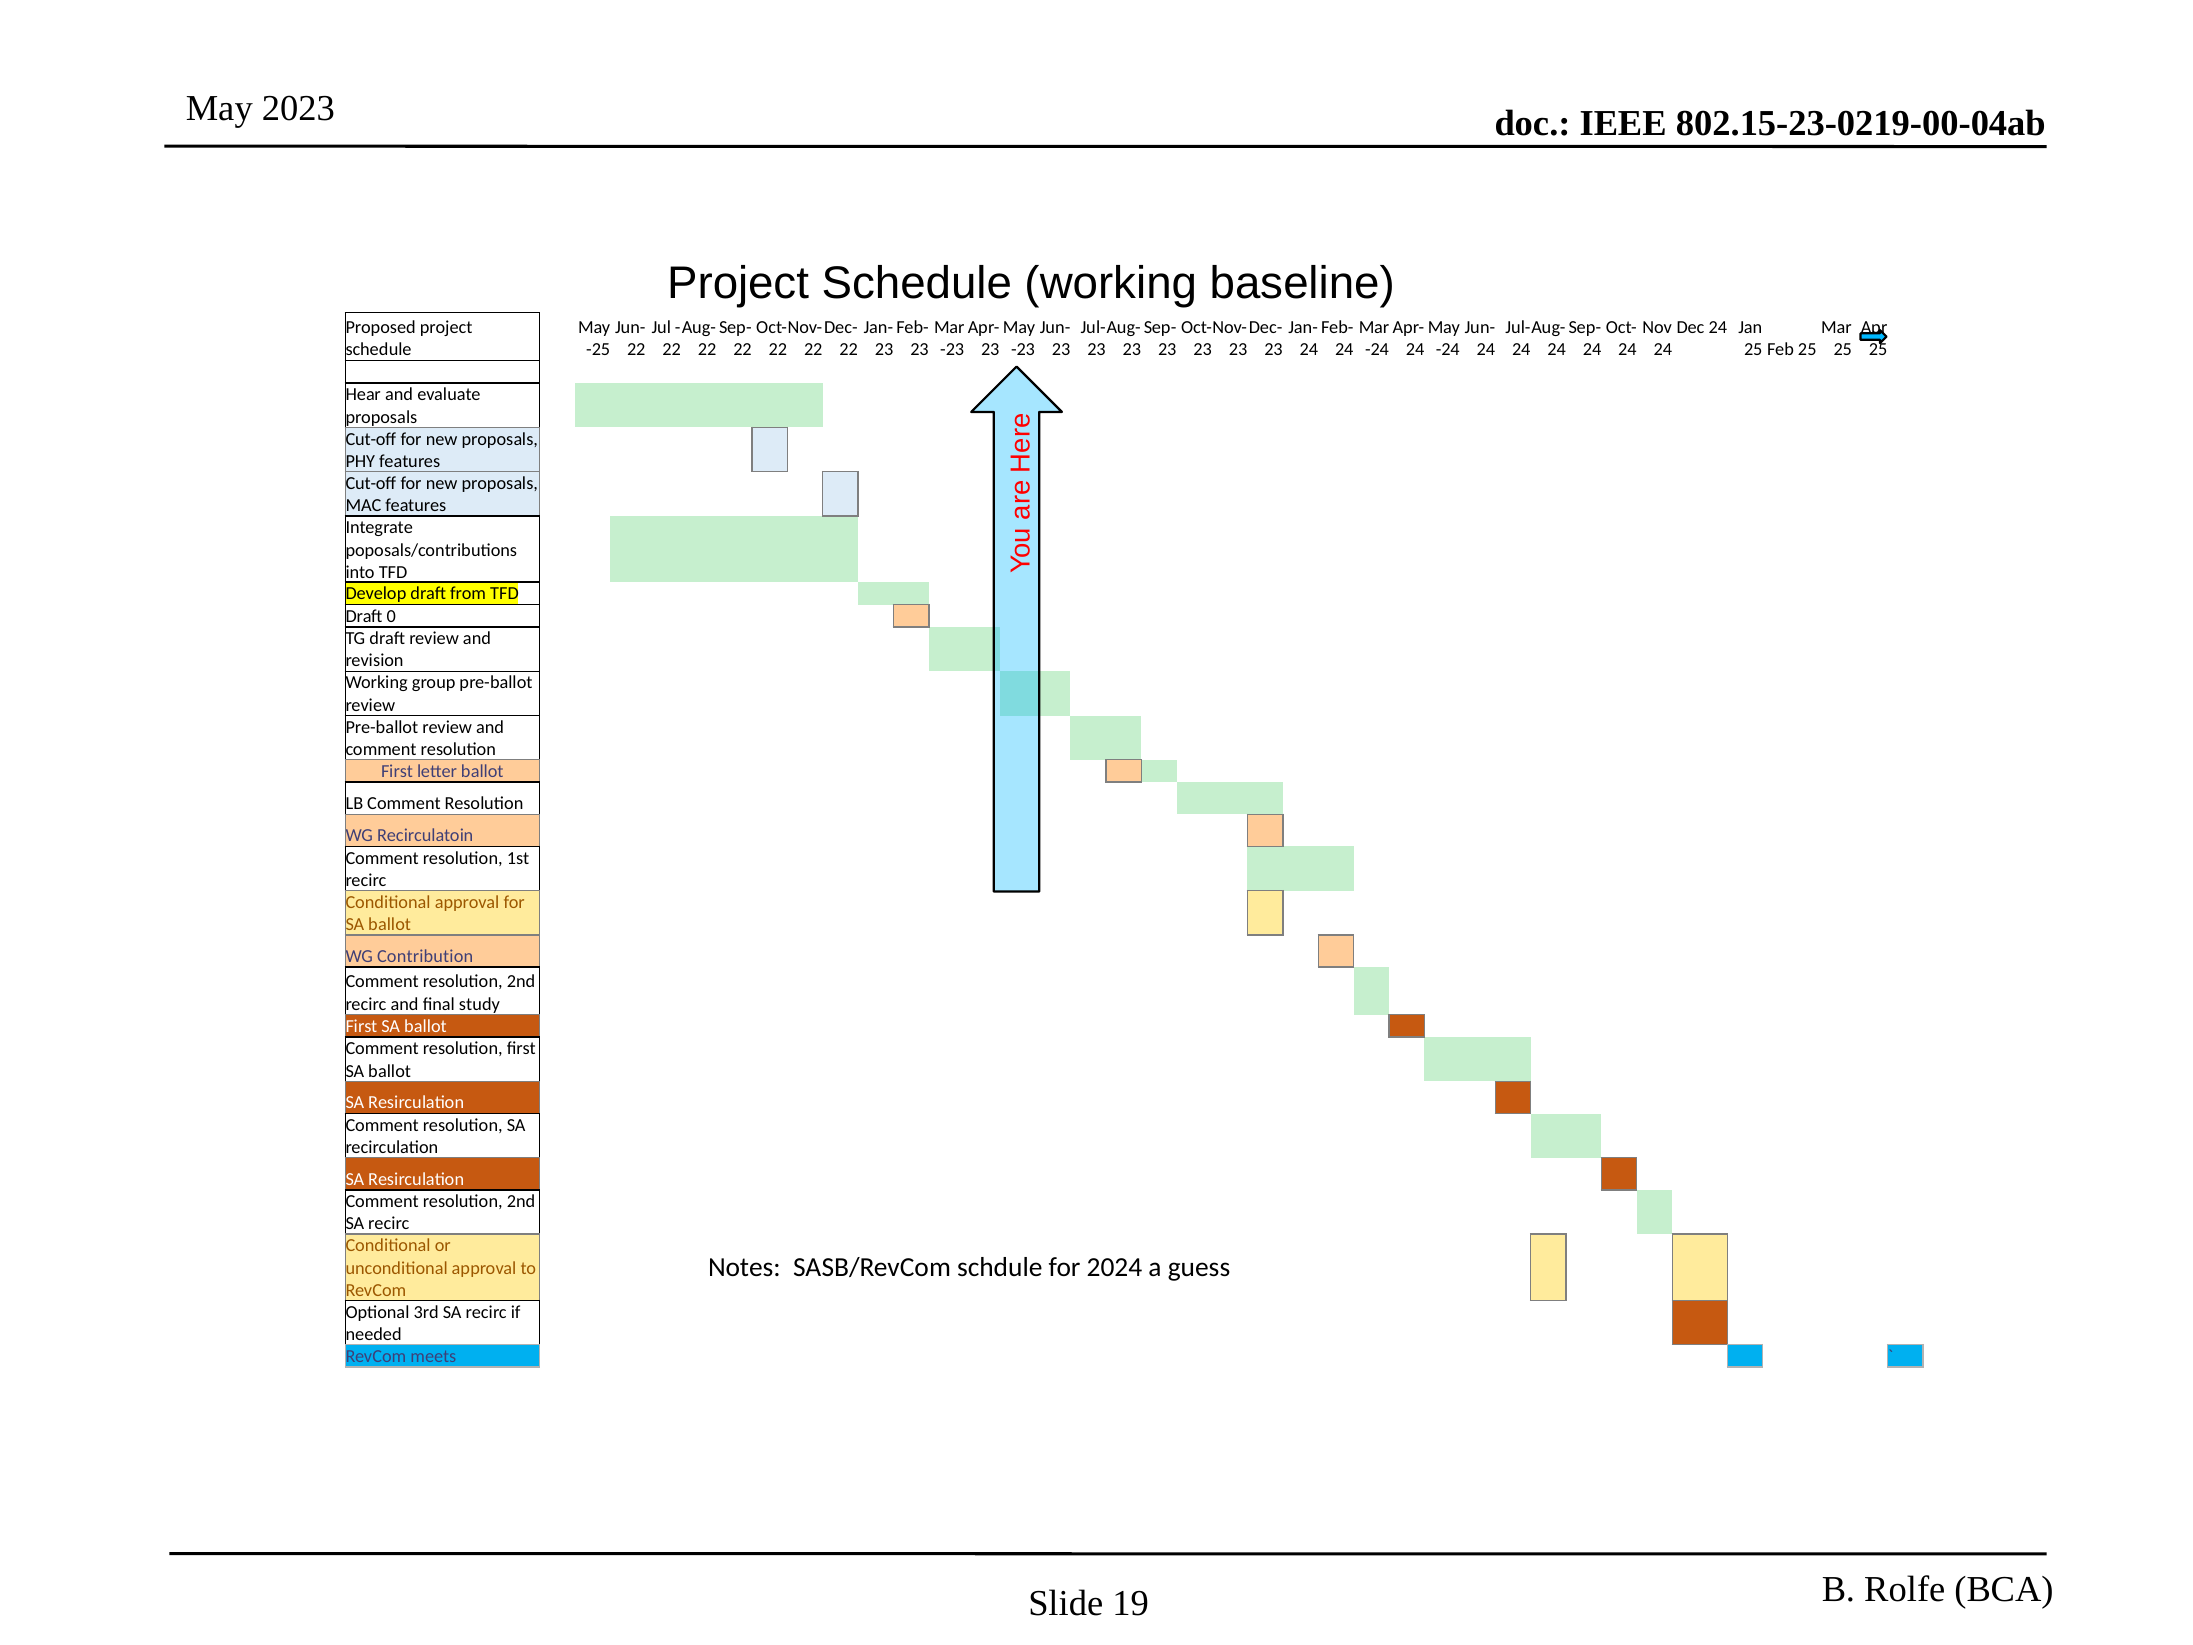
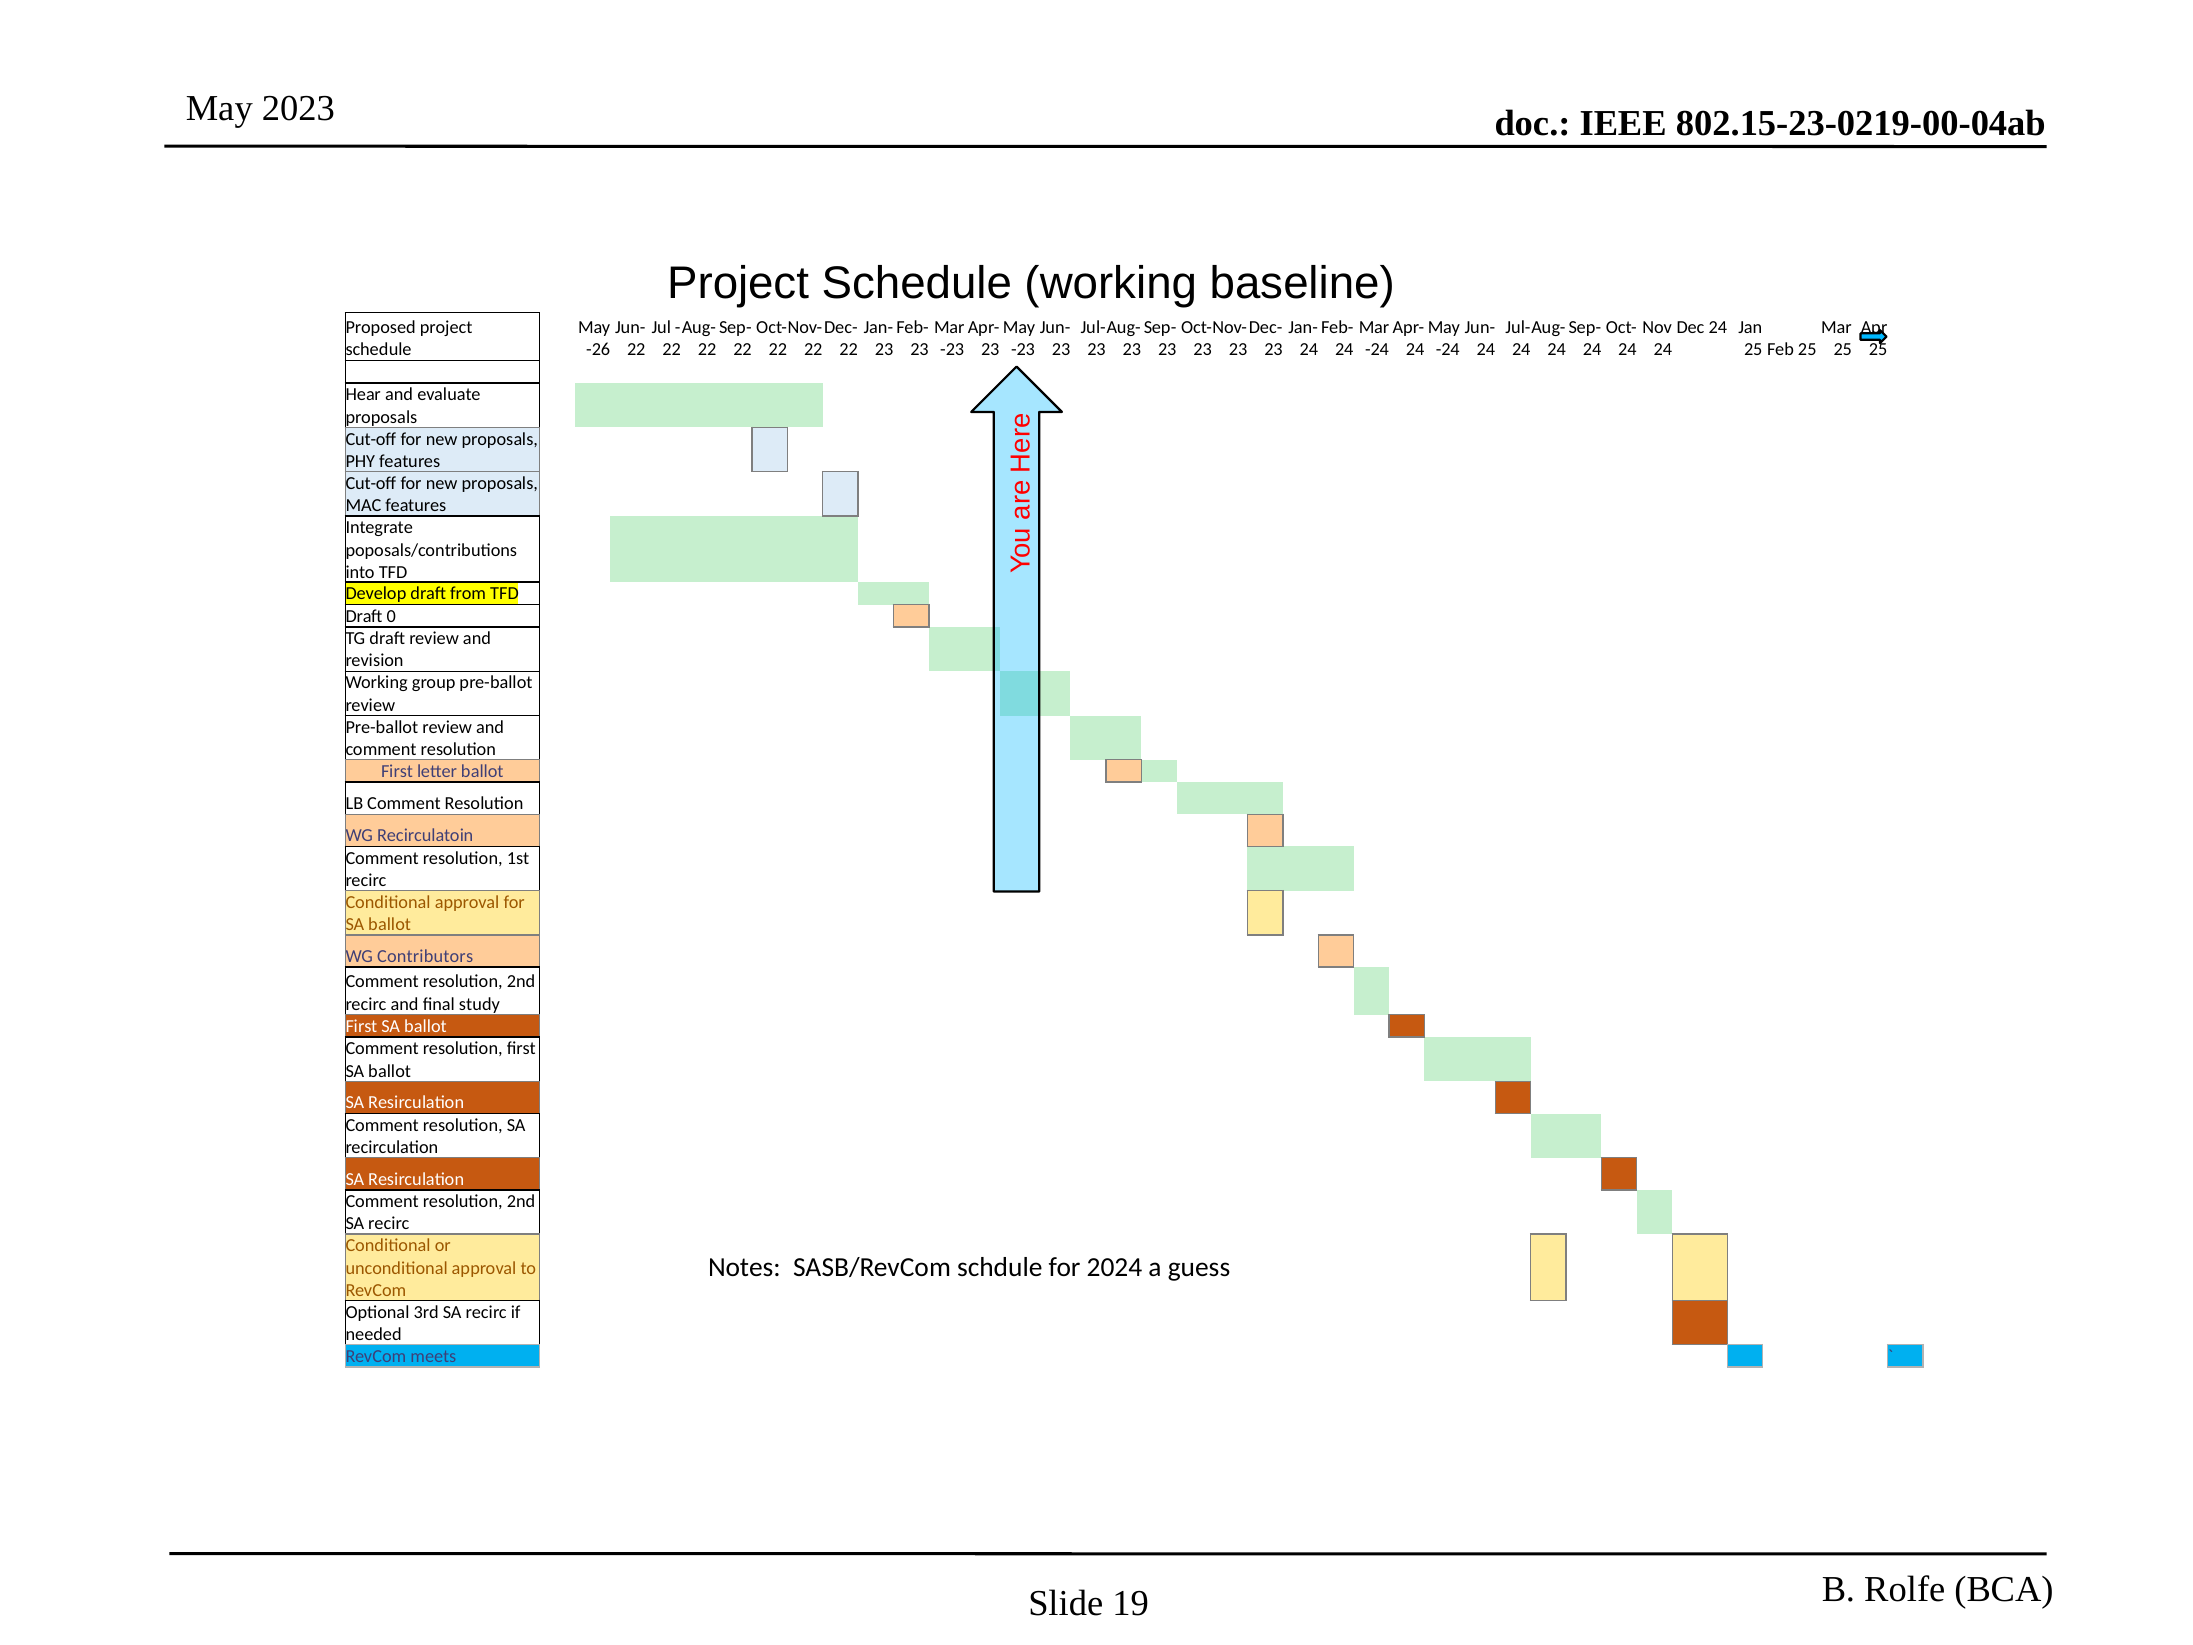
-25: -25 -> -26 (598, 350)
Contribution: Contribution -> Contributors (425, 956)
